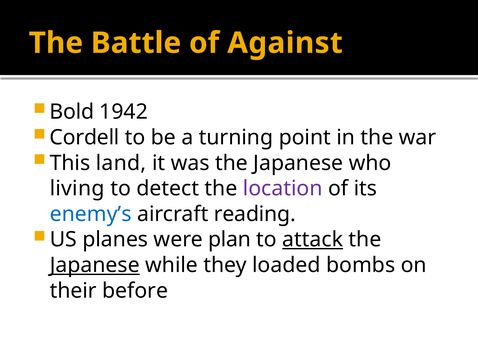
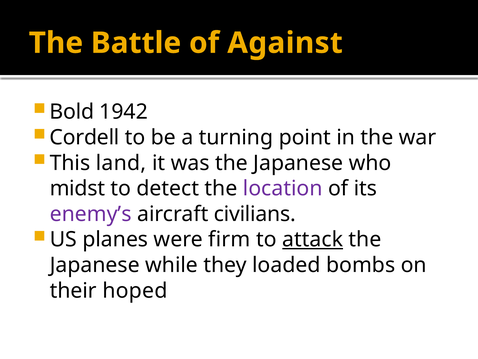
living: living -> midst (77, 188)
enemy’s colour: blue -> purple (91, 214)
reading: reading -> civilians (255, 214)
plan: plan -> firm (229, 239)
Japanese underline: present -> none (95, 265)
before: before -> hoped (135, 290)
